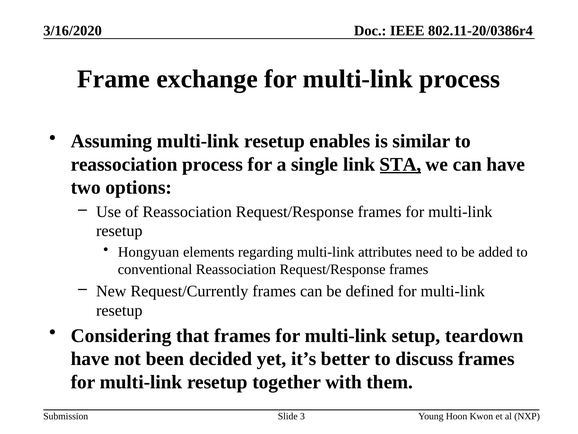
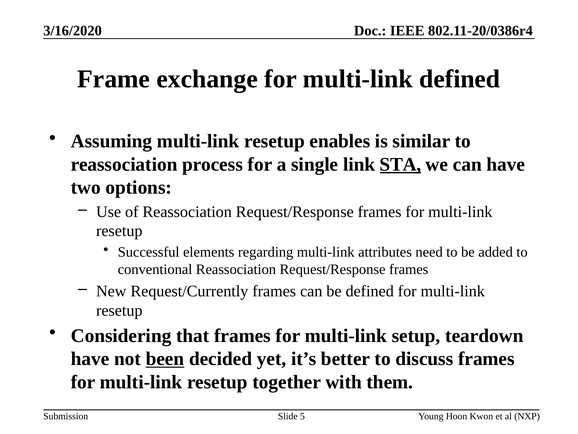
multi-link process: process -> defined (460, 79)
Hongyuan: Hongyuan -> Successful (149, 252)
been underline: none -> present (165, 358)
3: 3 -> 5 (302, 416)
